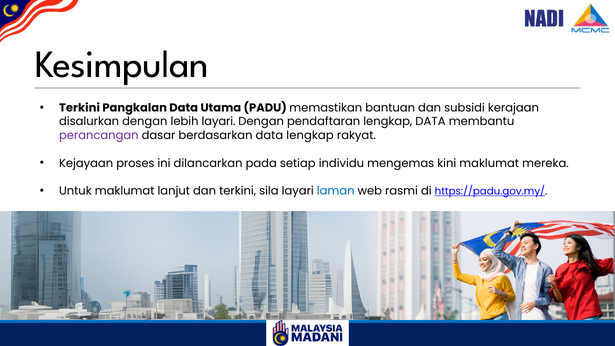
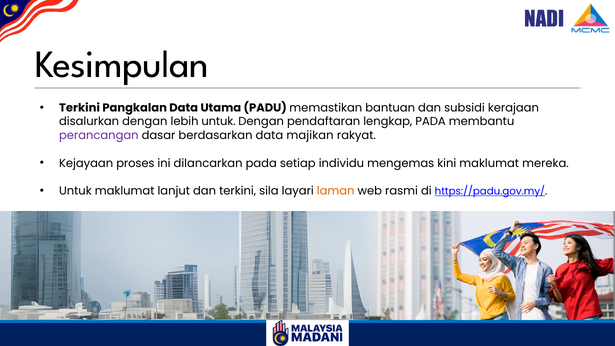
lebih layari: layari -> untuk (218, 122)
lengkap DATA: DATA -> PADA (431, 122)
data lengkap: lengkap -> majikan (310, 136)
laman colour: blue -> orange (336, 191)
